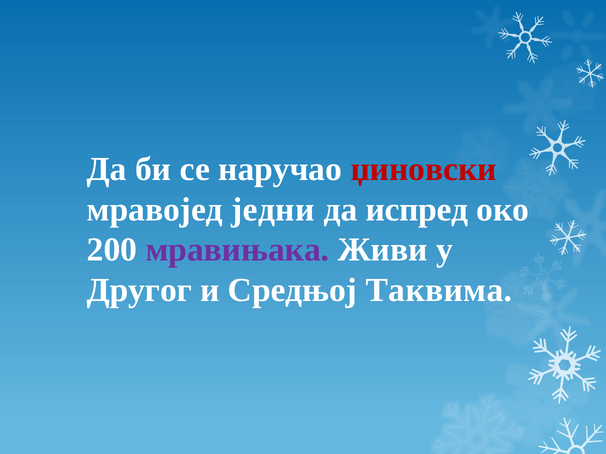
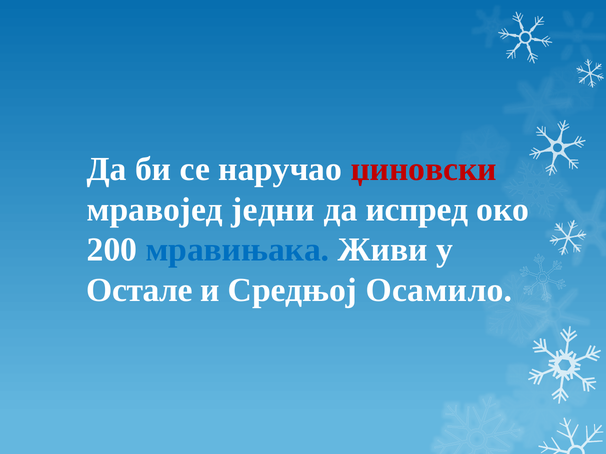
мравињака colour: purple -> blue (237, 250)
Другог: Другог -> Остале (139, 291)
Таквима: Таквима -> Осамило (439, 291)
